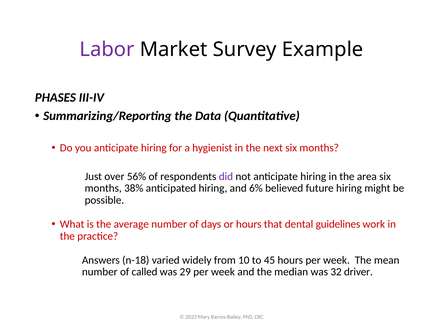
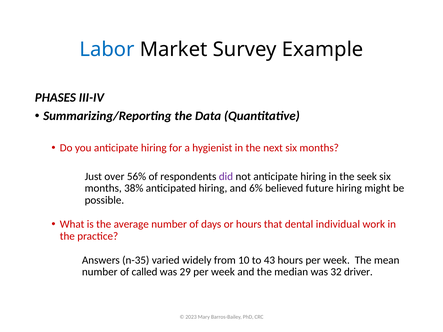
Labor colour: purple -> blue (107, 50)
area: area -> seek (367, 177)
guidelines: guidelines -> individual (338, 224)
n-18: n-18 -> n-35 (136, 260)
45: 45 -> 43 (269, 260)
